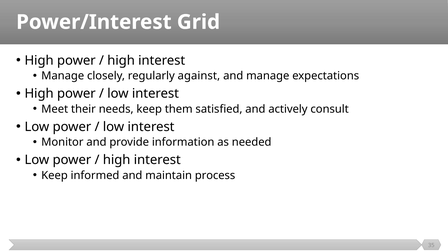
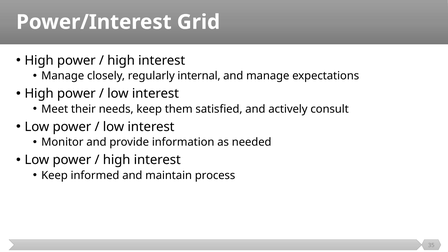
against: against -> internal (199, 76)
